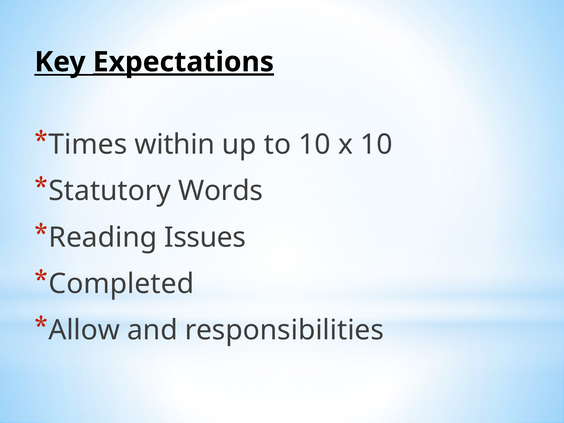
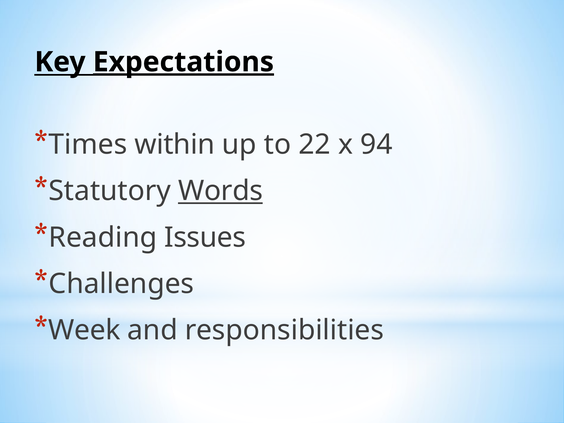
to 10: 10 -> 22 (315, 144)
x 10: 10 -> 94 (376, 144)
Words underline: none -> present (221, 191)
Completed: Completed -> Challenges (121, 284)
Allow: Allow -> Week (84, 330)
